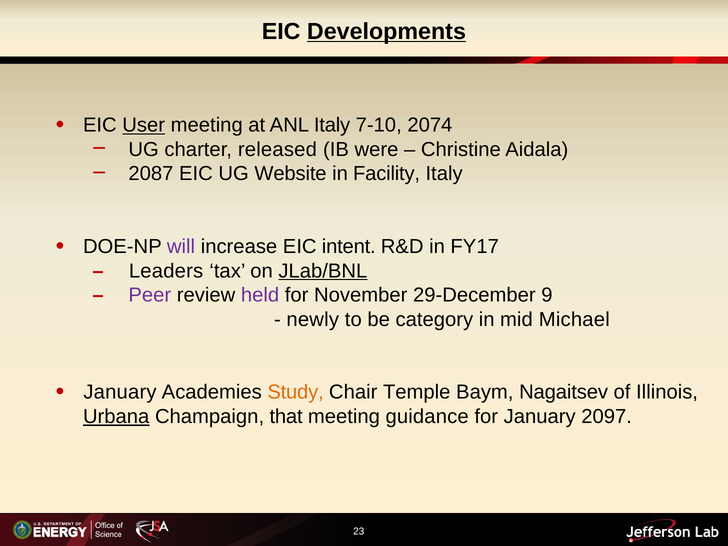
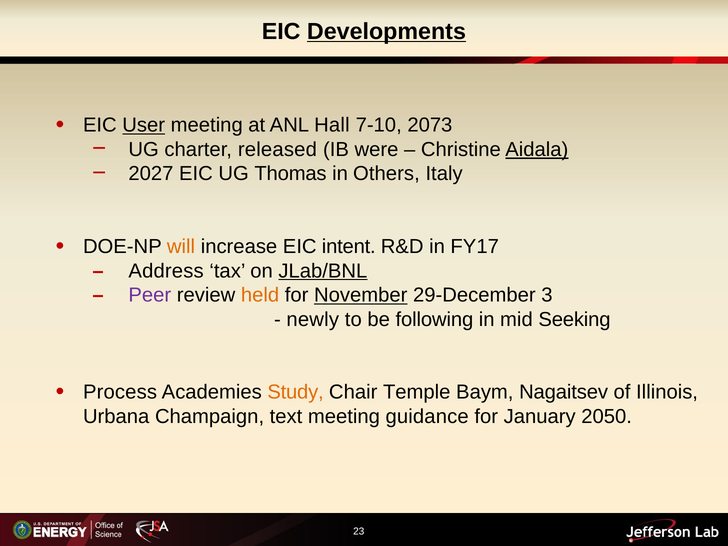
ANL Italy: Italy -> Hall (332, 125)
2074: 2074 -> 2073 (430, 125)
Aidala underline: none -> present (537, 149)
2087: 2087 -> 2027 (151, 174)
Website: Website -> Thomas (291, 174)
Facility: Facility -> Others (386, 174)
will colour: purple -> orange (181, 247)
Leaders: Leaders -> Address (166, 271)
held colour: purple -> orange (260, 295)
November underline: none -> present (361, 295)
9: 9 -> 3 (547, 295)
category: category -> following (434, 319)
Michael: Michael -> Seeking (574, 319)
January: January -> Process (120, 392)
Urbana underline: present -> none (116, 417)
that: that -> text (286, 417)
2097: 2097 -> 2050 (607, 417)
